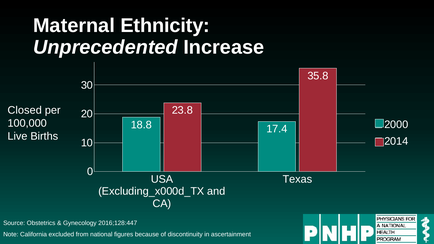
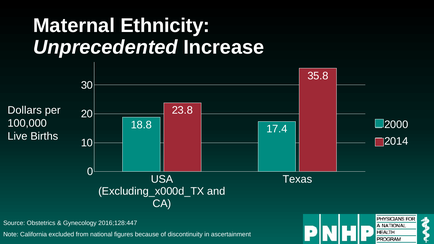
Closed: Closed -> Dollars (25, 110)
